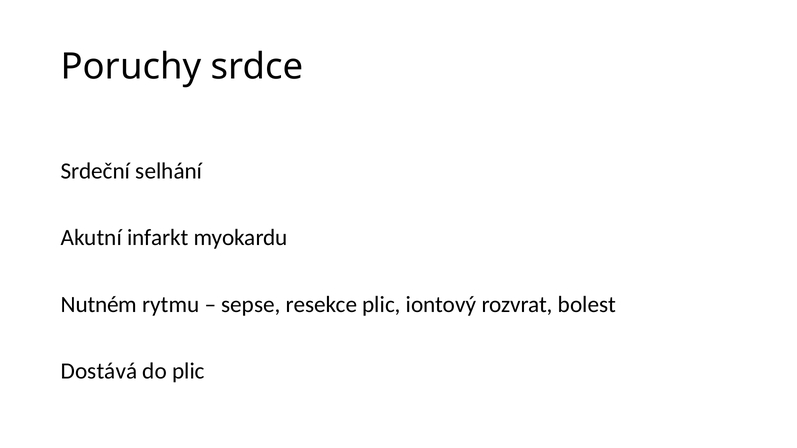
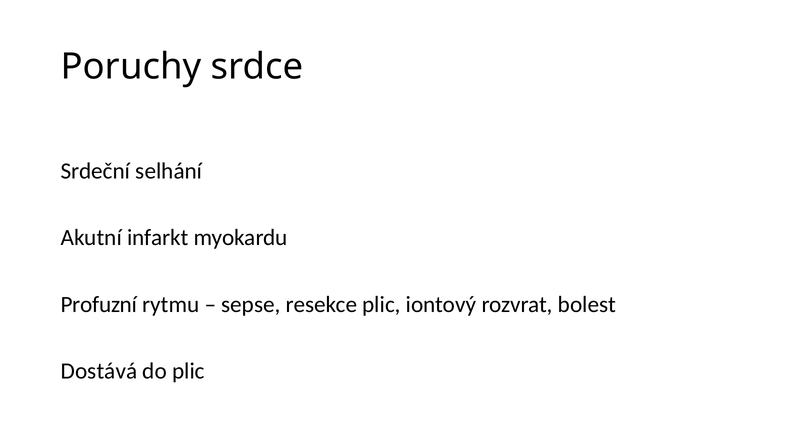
Nutném: Nutném -> Profuzní (99, 305)
